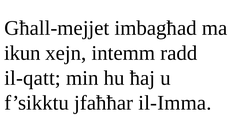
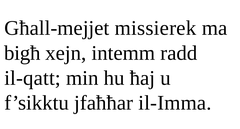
imbagħad: imbagħad -> missierek (156, 28)
ikun: ikun -> bigħ (22, 53)
